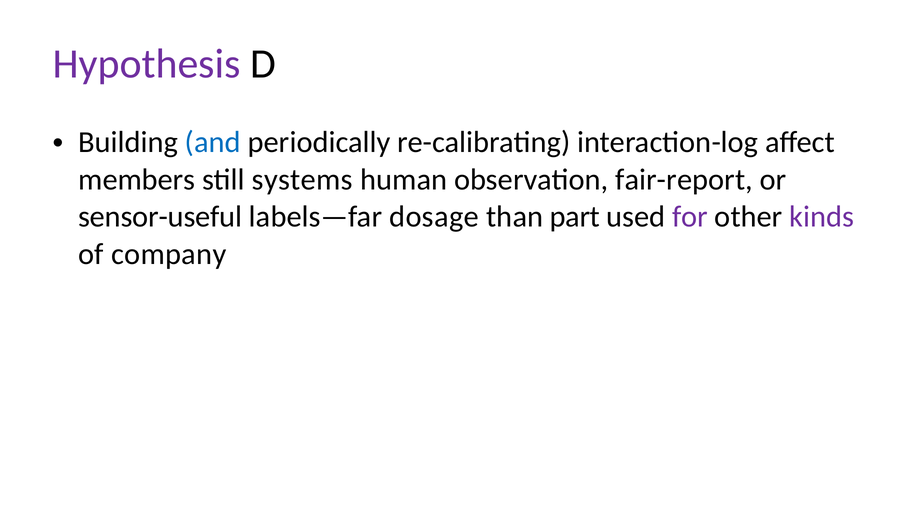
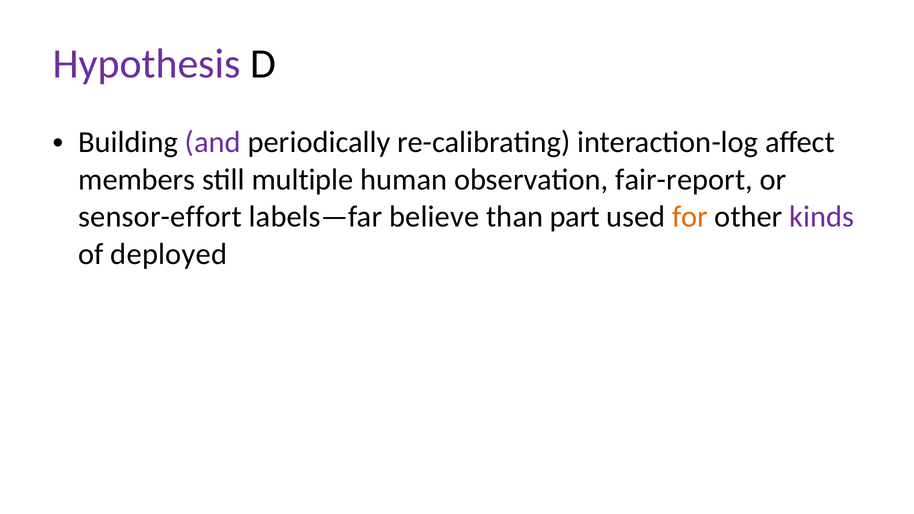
and colour: blue -> purple (213, 142)
systems: systems -> multiple (302, 180)
sensor-useful: sensor-useful -> sensor-effort (160, 217)
dosage: dosage -> believe (434, 217)
for colour: purple -> orange (690, 217)
company: company -> deployed (169, 254)
